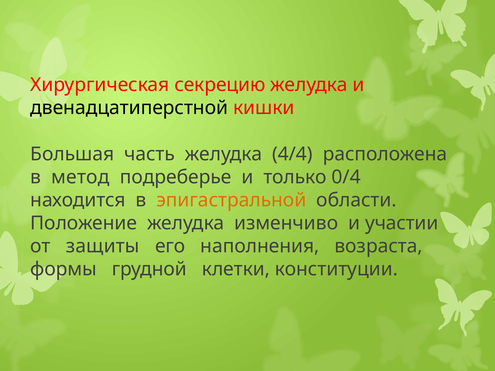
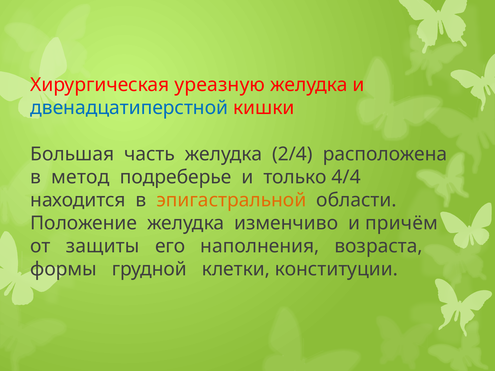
секрецию: секрецию -> уреазную (220, 85)
двенадцатиперстной colour: black -> blue (129, 108)
4/4: 4/4 -> 2/4 (292, 154)
0/4: 0/4 -> 4/4 (346, 177)
участии: участии -> причём (402, 223)
